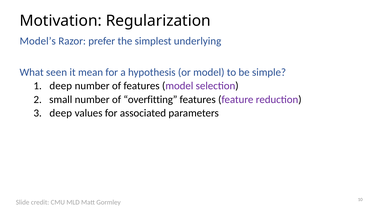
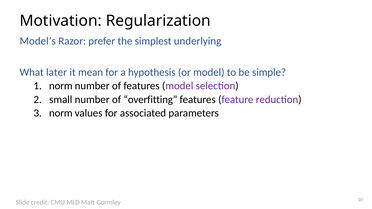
seen: seen -> later (57, 72)
deep: deep -> norm (61, 86)
deep: deep -> norm (61, 113)
